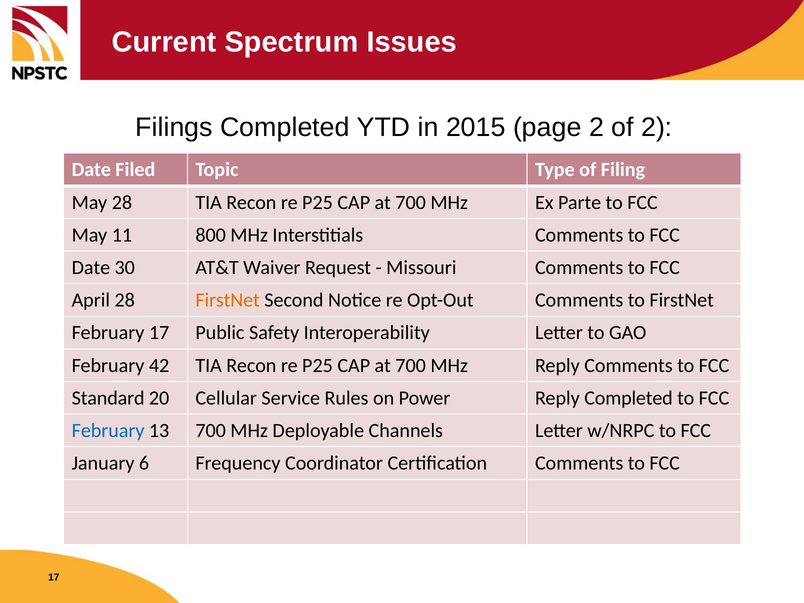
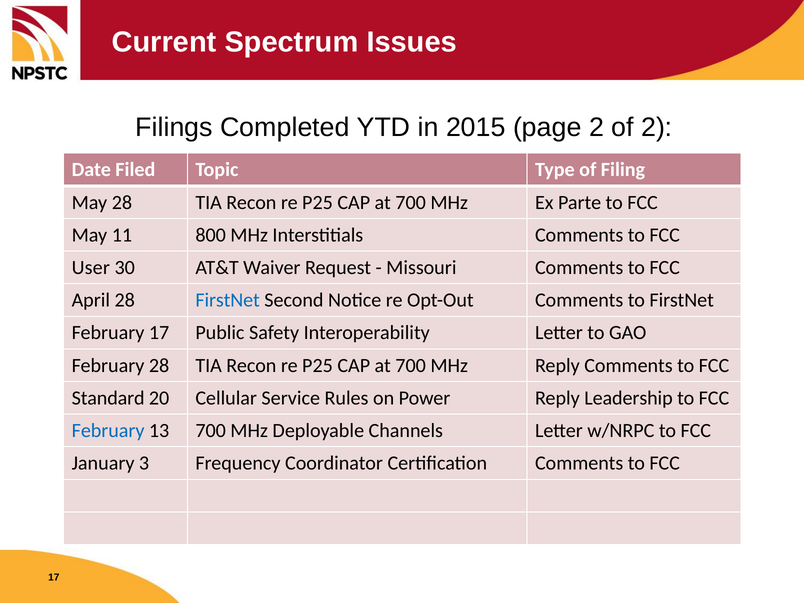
Date: Date -> User (91, 268)
FirstNet colour: orange -> blue (228, 300)
February 42: 42 -> 28 (159, 365)
Reply Completed: Completed -> Leadership (628, 398)
6: 6 -> 3 (144, 463)
